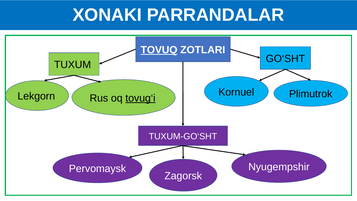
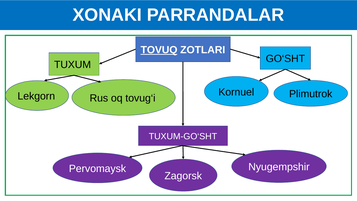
tovug‘i underline: present -> none (140, 98)
